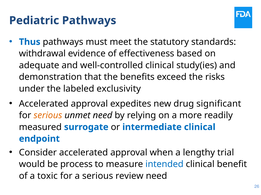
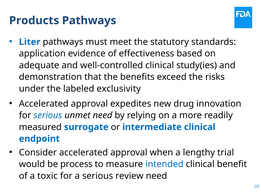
Pediatric: Pediatric -> Products (34, 21)
Thus: Thus -> Liter (30, 42)
withdrawal: withdrawal -> application (42, 54)
significant: significant -> innovation (219, 104)
serious colour: orange -> blue (48, 116)
